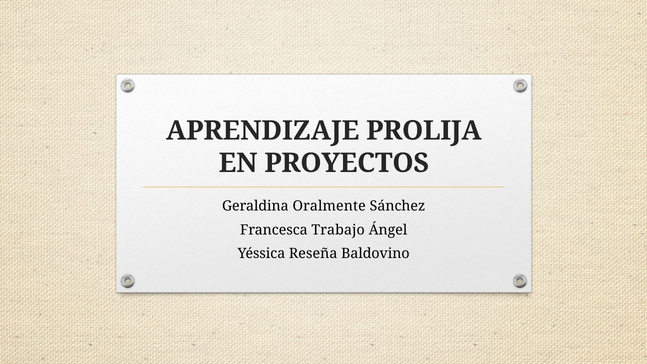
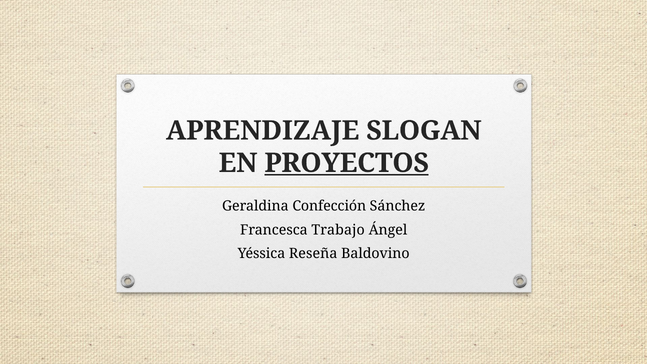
PROLIJA: PROLIJA -> SLOGAN (424, 131)
PROYECTOS underline: none -> present (347, 163)
Oralmente: Oralmente -> Confección (329, 206)
